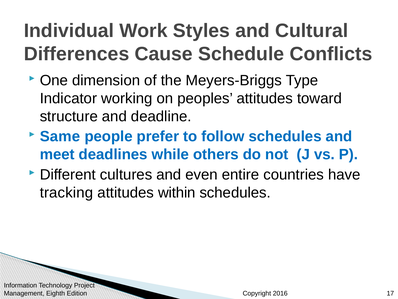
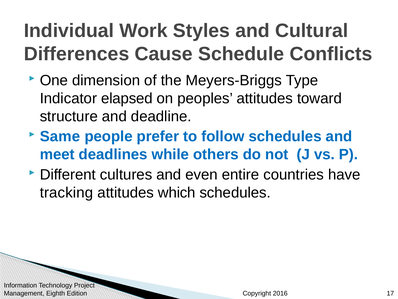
working: working -> elapsed (127, 98)
within: within -> which (177, 192)
